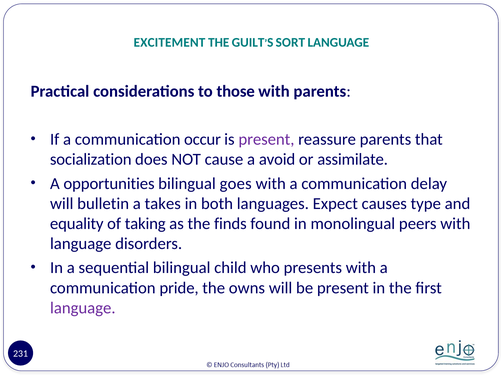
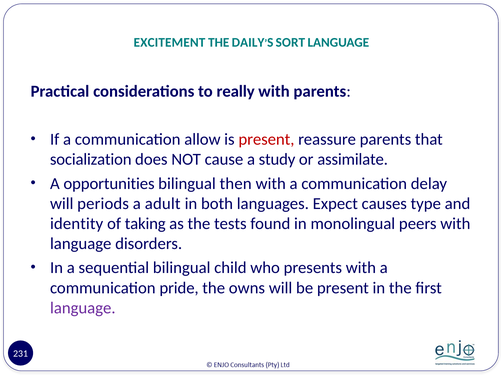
GUILT: GUILT -> DAILY (248, 42)
those: those -> really (236, 91)
occur: occur -> allow (202, 140)
present colour: purple -> red (266, 140)
avoid: avoid -> study (277, 160)
goes: goes -> then (236, 184)
bulletin: bulletin -> periods (103, 204)
takes: takes -> adult (163, 204)
equality: equality -> identity (77, 224)
finds: finds -> tests (230, 224)
